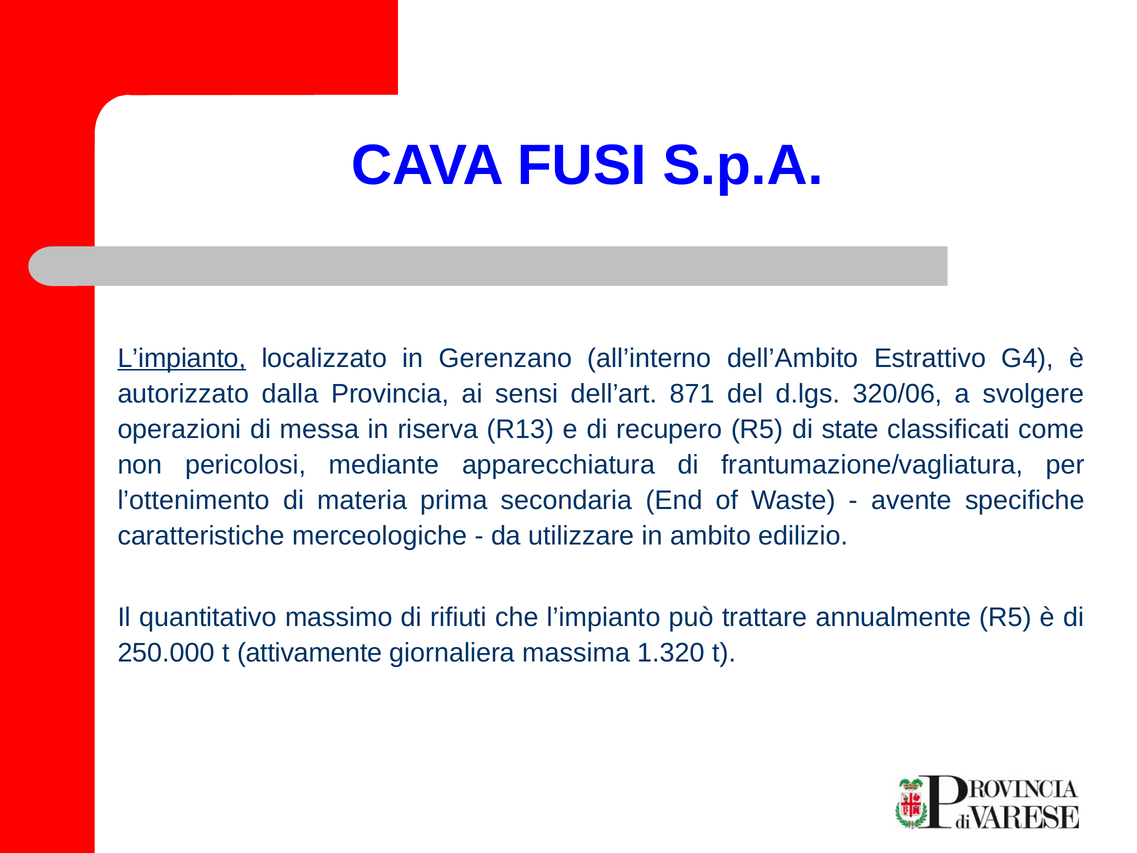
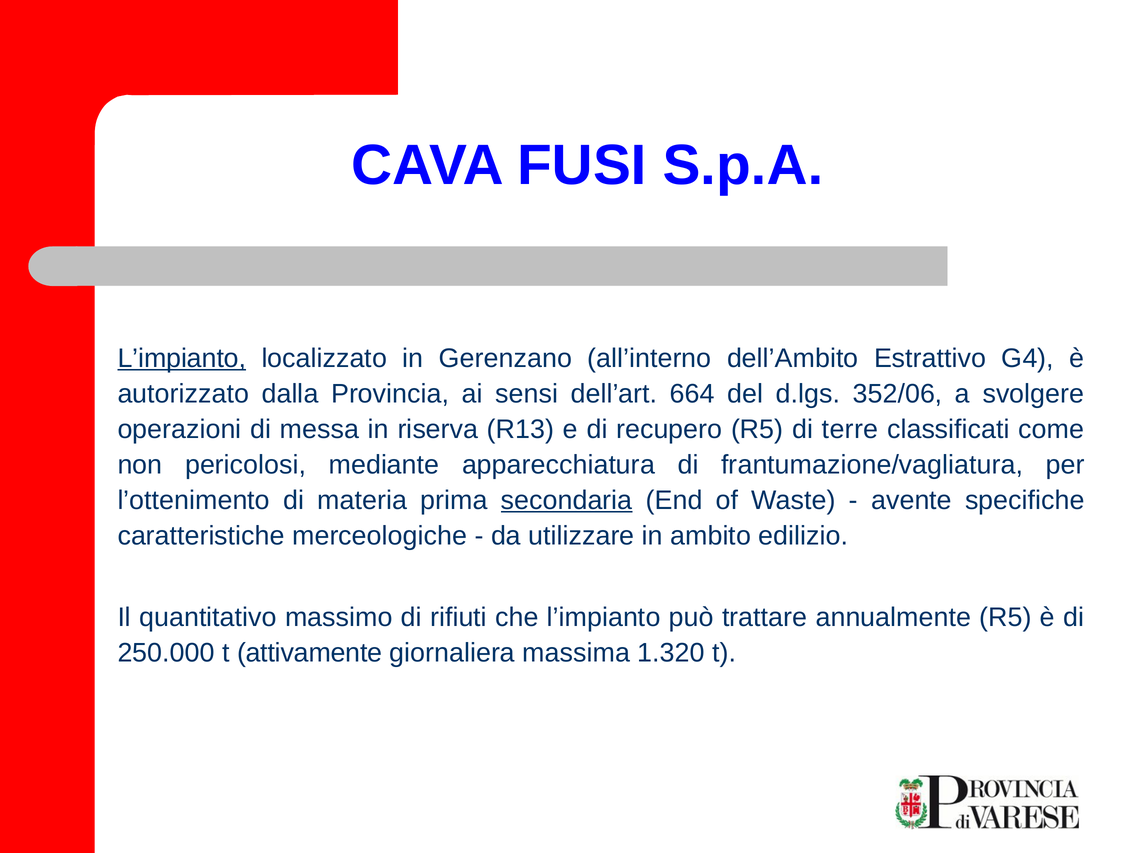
871: 871 -> 664 (692, 394)
320/06: 320/06 -> 352/06 (898, 394)
state: state -> terre (850, 429)
secondaria underline: none -> present (567, 500)
